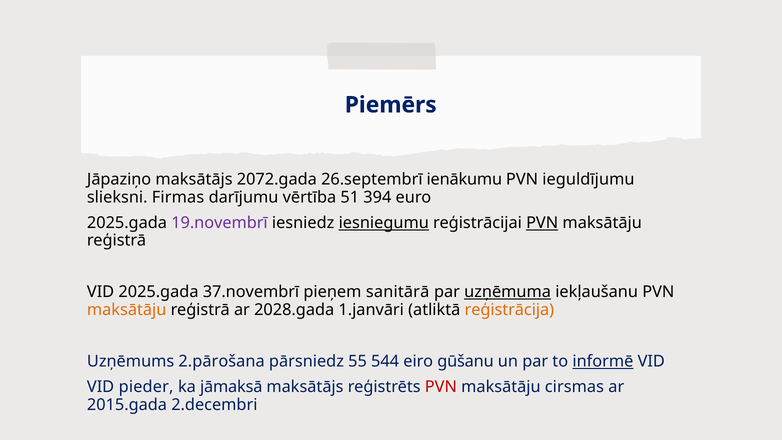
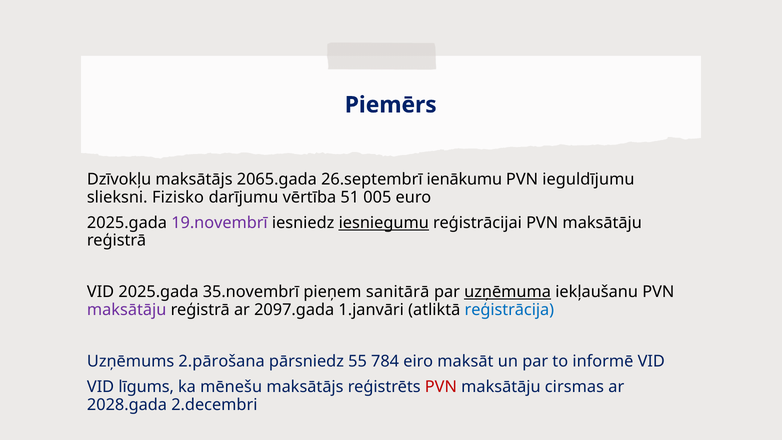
Jāpaziņo: Jāpaziņo -> Dzīvokļu (119, 179)
2072.gada: 2072.gada -> 2065.gada (277, 179)
Firmas: Firmas -> Fizisko (178, 197)
394: 394 -> 005 (377, 197)
PVN underline: present -> none (542, 223)
37.novembrī: 37.novembrī -> 35.novembrī (251, 292)
maksātāju colour: orange -> purple (127, 310)
2028.gada: 2028.gada -> 2097.gada (294, 310)
reģistrācija colour: orange -> blue (509, 310)
544: 544 -> 784 (385, 361)
gūšanu: gūšanu -> maksāt (465, 361)
informē underline: present -> none (603, 361)
pieder: pieder -> līgums (146, 387)
jāmaksā: jāmaksā -> mēnešu (231, 387)
2015.gada: 2015.gada -> 2028.gada (127, 405)
